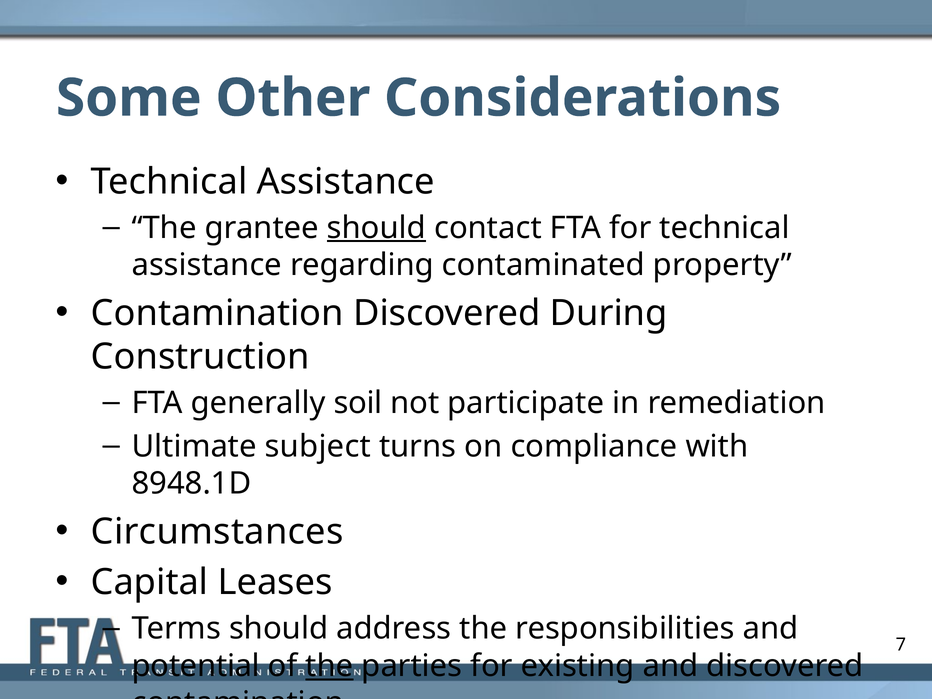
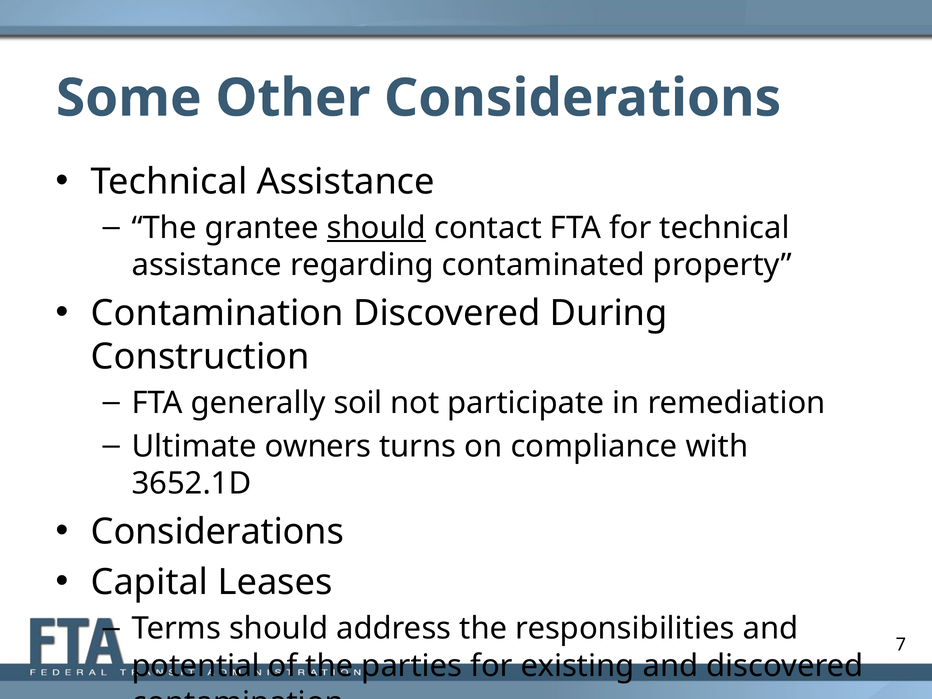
subject: subject -> owners (318, 446)
8948.1D: 8948.1D -> 3652.1D (192, 484)
Circumstances: Circumstances -> Considerations (217, 532)
the underline: present -> none (329, 666)
